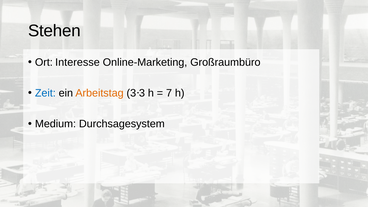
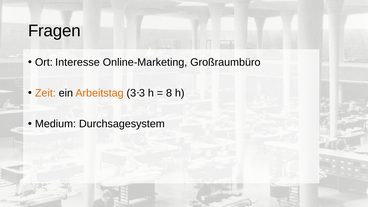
Stehen: Stehen -> Fragen (54, 31)
Zeit colour: blue -> orange (45, 93)
7: 7 -> 8 (169, 93)
